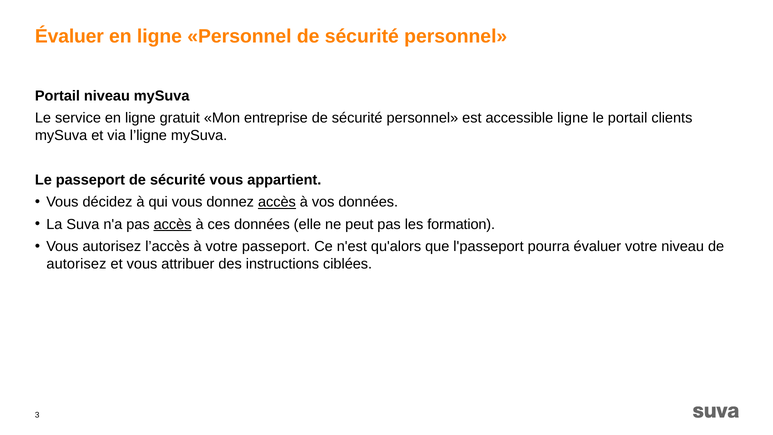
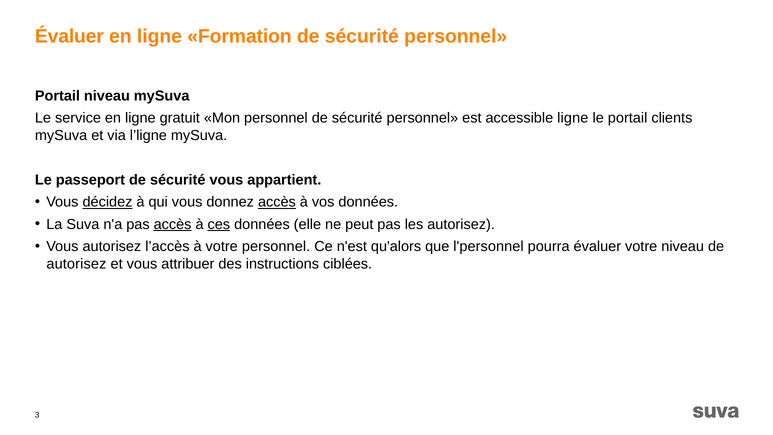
ligne Personnel: Personnel -> Formation (239, 37)
Mon entreprise: entreprise -> personnel (276, 118)
décidez underline: none -> present (107, 202)
ces underline: none -> present (219, 224)
les formation: formation -> autorisez (461, 224)
votre passeport: passeport -> personnel (276, 246)
l'passeport: l'passeport -> l'personnel (488, 246)
